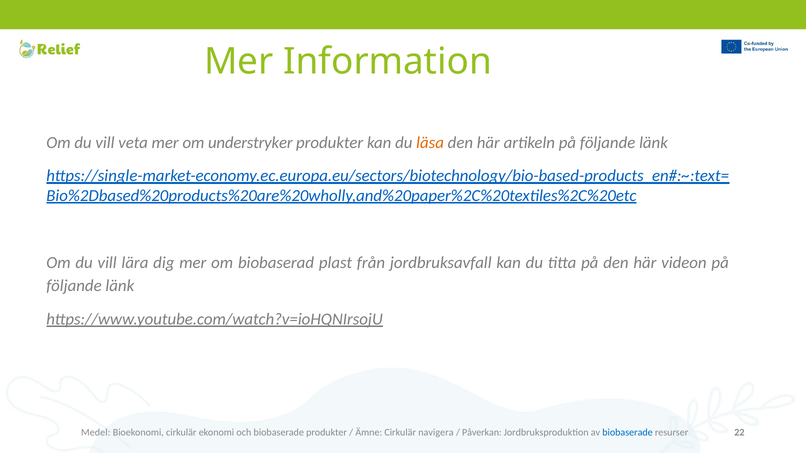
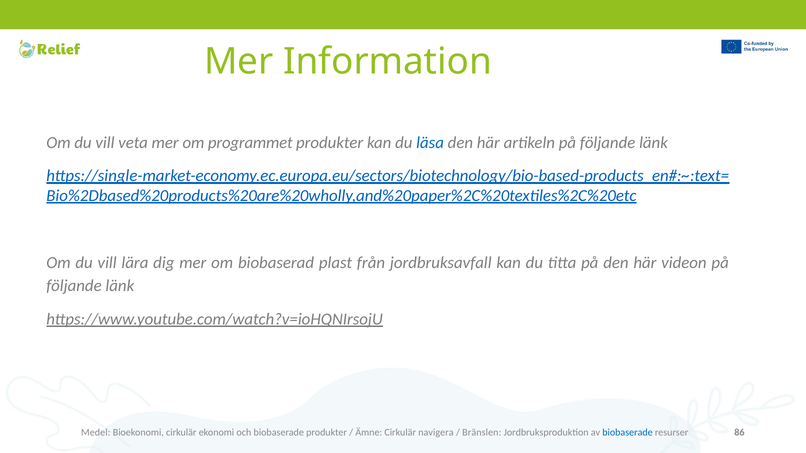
understryker: understryker -> programmet (250, 143)
läsa colour: orange -> blue (430, 143)
Påverkan: Påverkan -> Bränslen (482, 433)
22: 22 -> 86 (739, 433)
